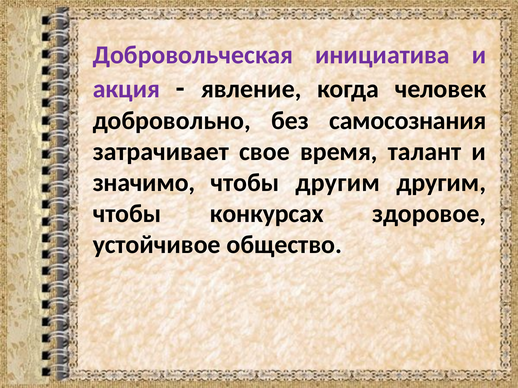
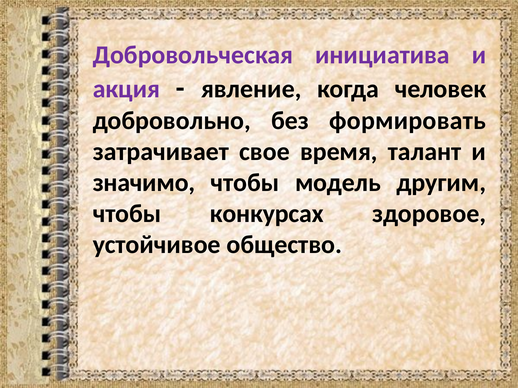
самосознания: самосознания -> формировать (408, 121)
чтобы другим: другим -> модель (338, 183)
